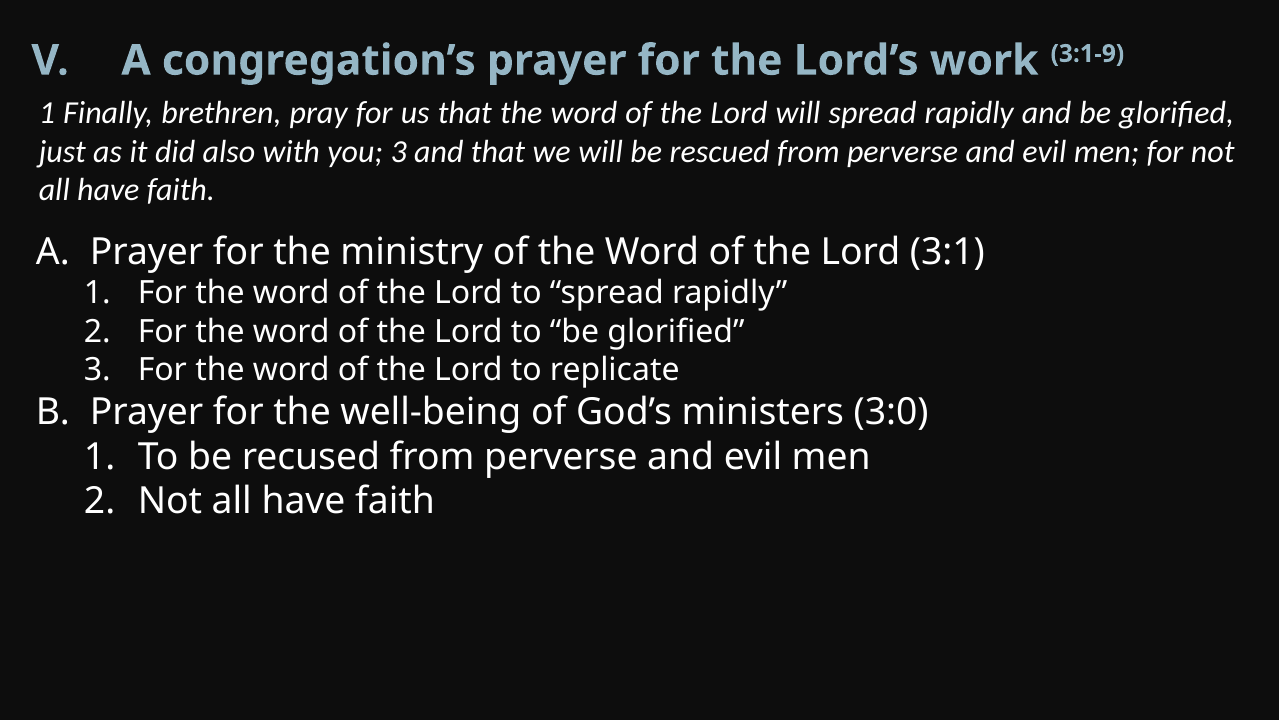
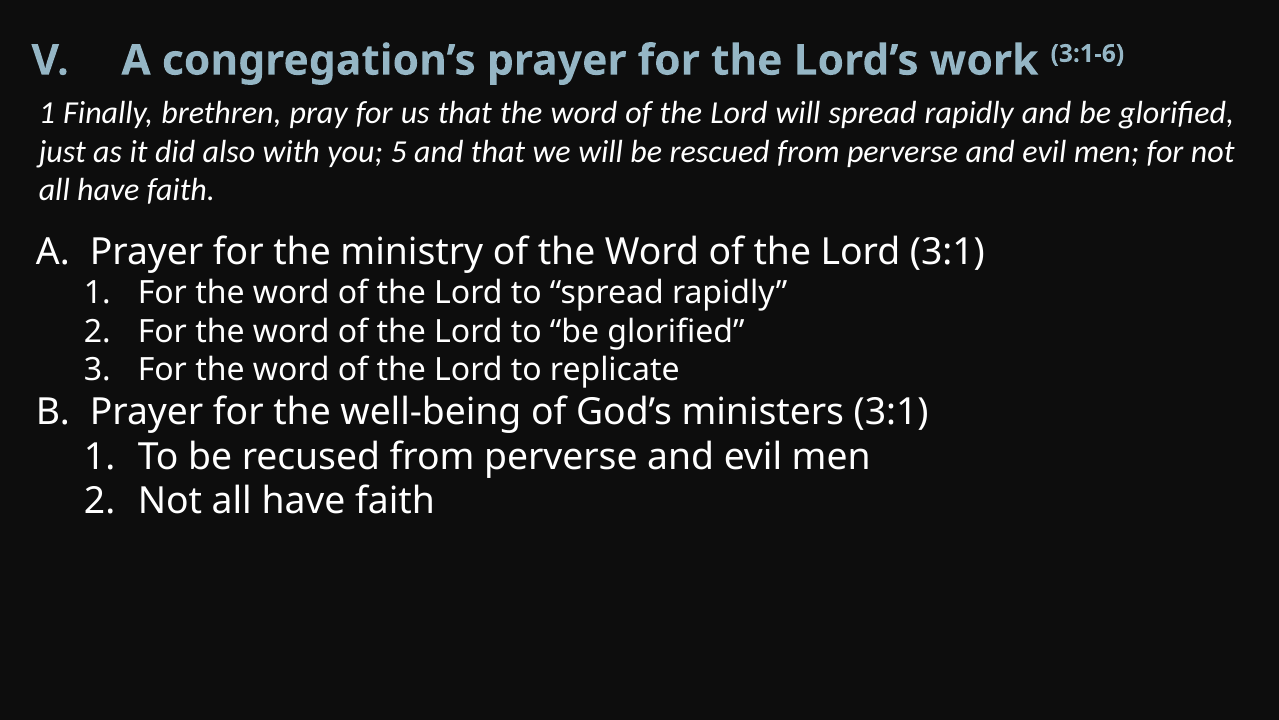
3:1-9: 3:1-9 -> 3:1-6 (1087, 54)
you 3: 3 -> 5 (399, 152)
ministers 3:0: 3:0 -> 3:1 (891, 412)
